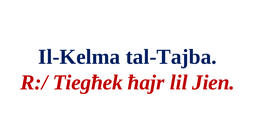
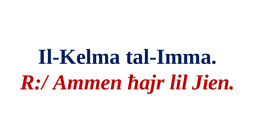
tal-Tajba: tal-Tajba -> tal-Imma (171, 57)
Tiegħek: Tiegħek -> Ammen (88, 83)
